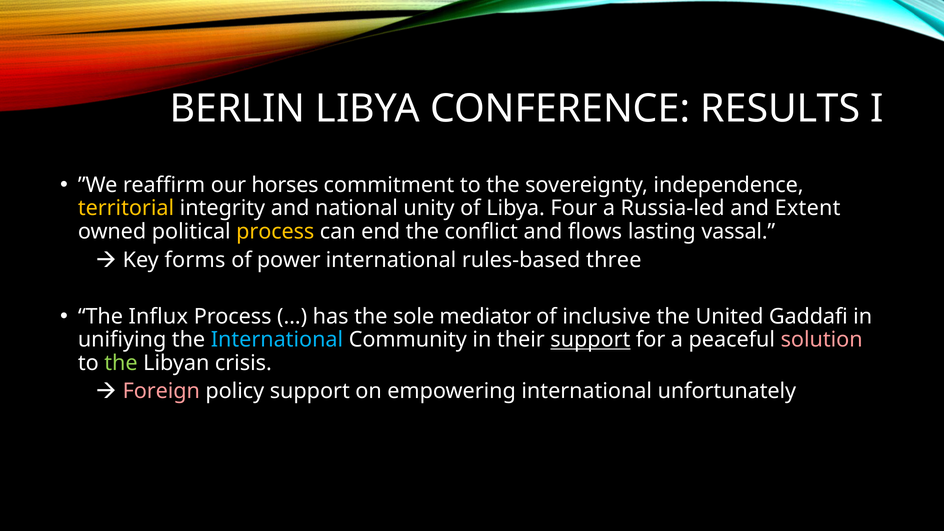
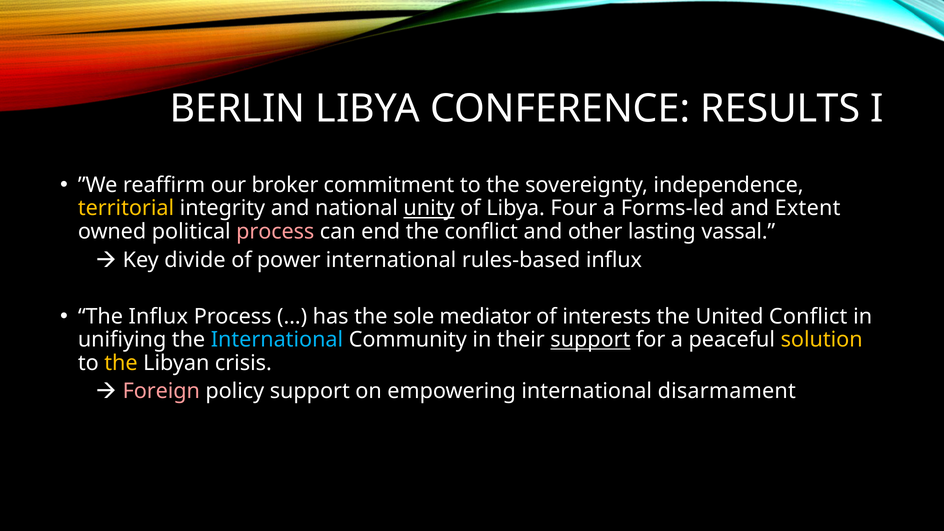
horses: horses -> broker (285, 185)
unity underline: none -> present (429, 208)
Russia-led: Russia-led -> Forms-led (673, 208)
process colour: yellow -> pink (275, 232)
flows: flows -> other (595, 232)
forms: forms -> divide (195, 260)
rules-based three: three -> influx (614, 260)
inclusive: inclusive -> interests (607, 316)
United Gaddafi: Gaddafi -> Conflict (808, 316)
solution colour: pink -> yellow (822, 340)
the colour: light green -> yellow (121, 363)
unfortunately: unfortunately -> disarmament (727, 391)
